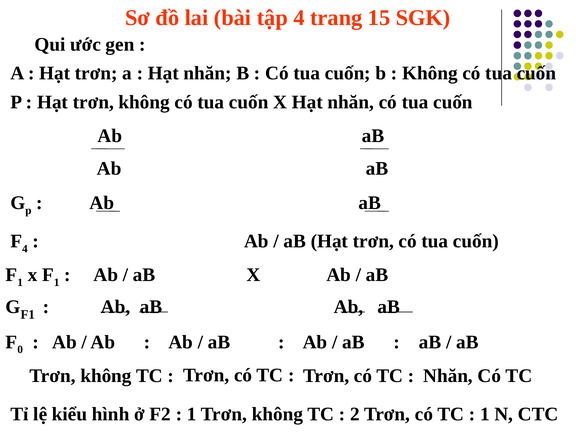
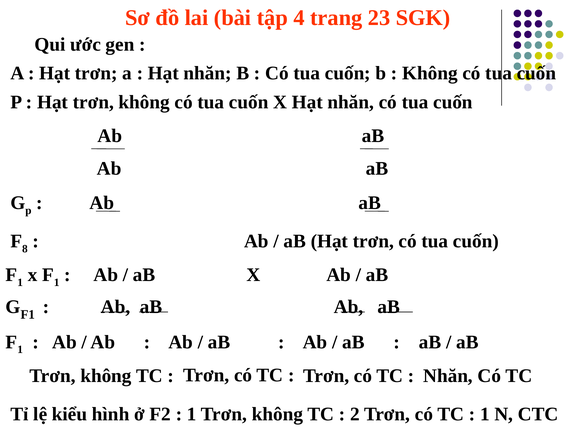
15: 15 -> 23 (379, 18)
4: 4 -> 8 (25, 249)
0: 0 -> 1 (20, 350)
